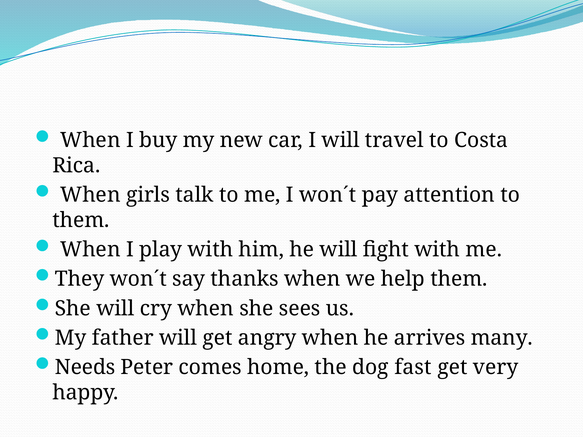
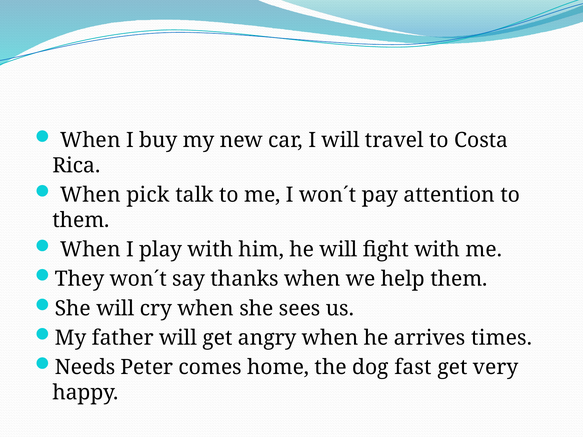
girls: girls -> pick (148, 195)
many: many -> times (502, 338)
